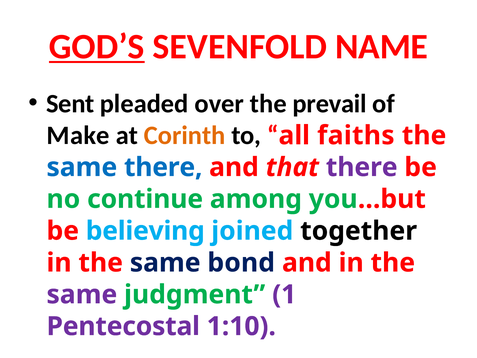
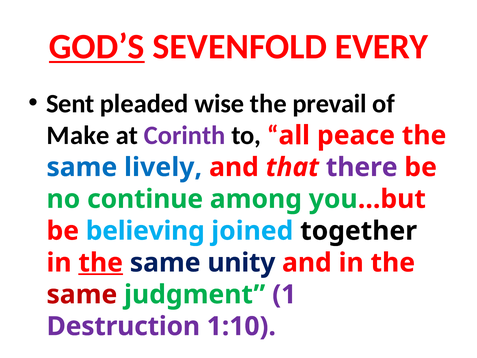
NAME: NAME -> EVERY (382, 47)
over: over -> wise (219, 104)
Corinth colour: orange -> purple (185, 135)
faiths: faiths -> peace (356, 135)
same there: there -> lively (163, 167)
the underline: none -> present (101, 263)
bond: bond -> unity (241, 263)
same colour: purple -> red (82, 294)
Pentecostal: Pentecostal -> Destruction (123, 326)
